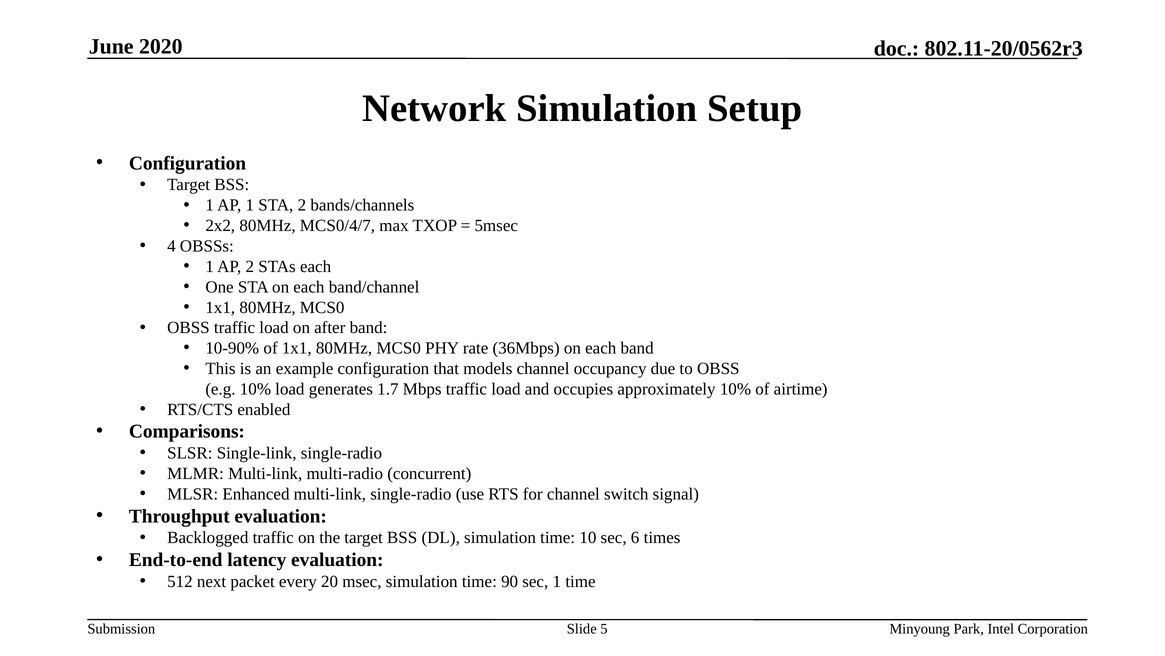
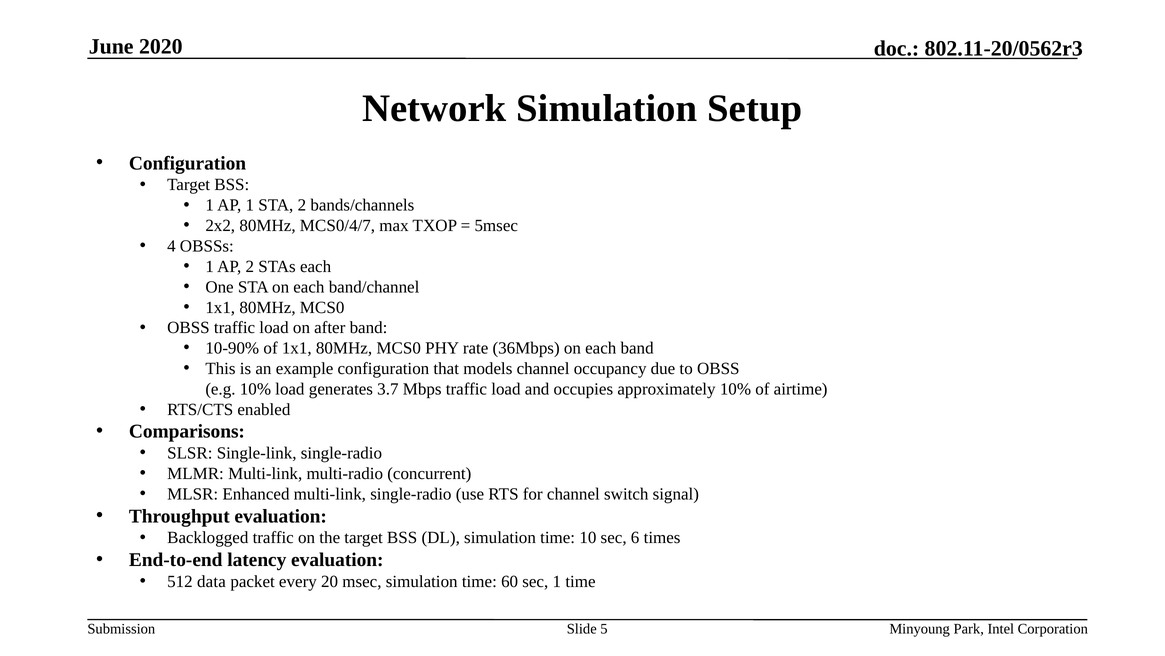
1.7: 1.7 -> 3.7 (388, 389)
next: next -> data (211, 581)
90: 90 -> 60 (510, 581)
